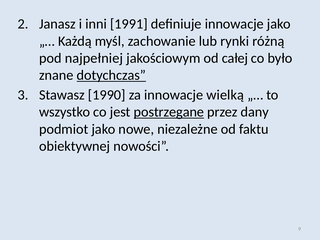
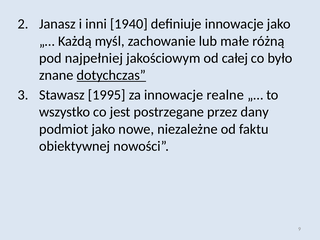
1991: 1991 -> 1940 (129, 24)
rynki: rynki -> małe (235, 41)
1990: 1990 -> 1995 (107, 95)
wielką: wielką -> realne (225, 95)
postrzegane underline: present -> none (169, 112)
